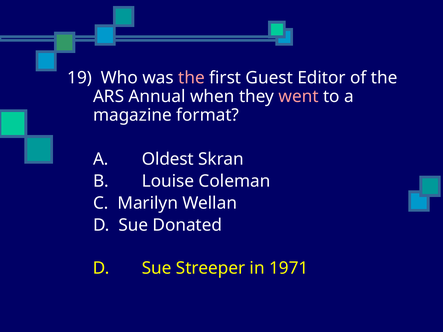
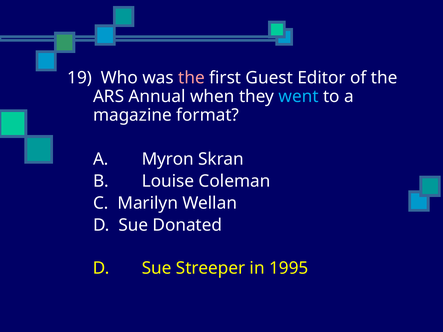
went colour: pink -> light blue (299, 96)
Oldest: Oldest -> Myron (168, 159)
1971: 1971 -> 1995 (289, 268)
